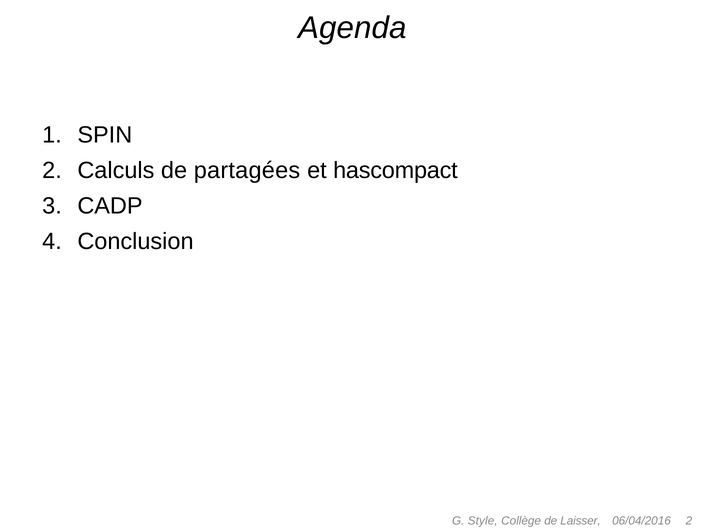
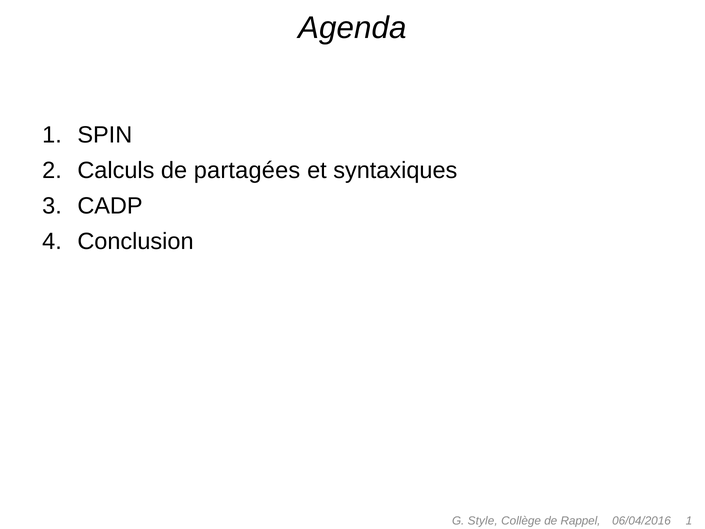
hascompact: hascompact -> syntaxiques (395, 171)
Laisser: Laisser -> Rappel (580, 521)
06/04/2016 2: 2 -> 1 (689, 521)
